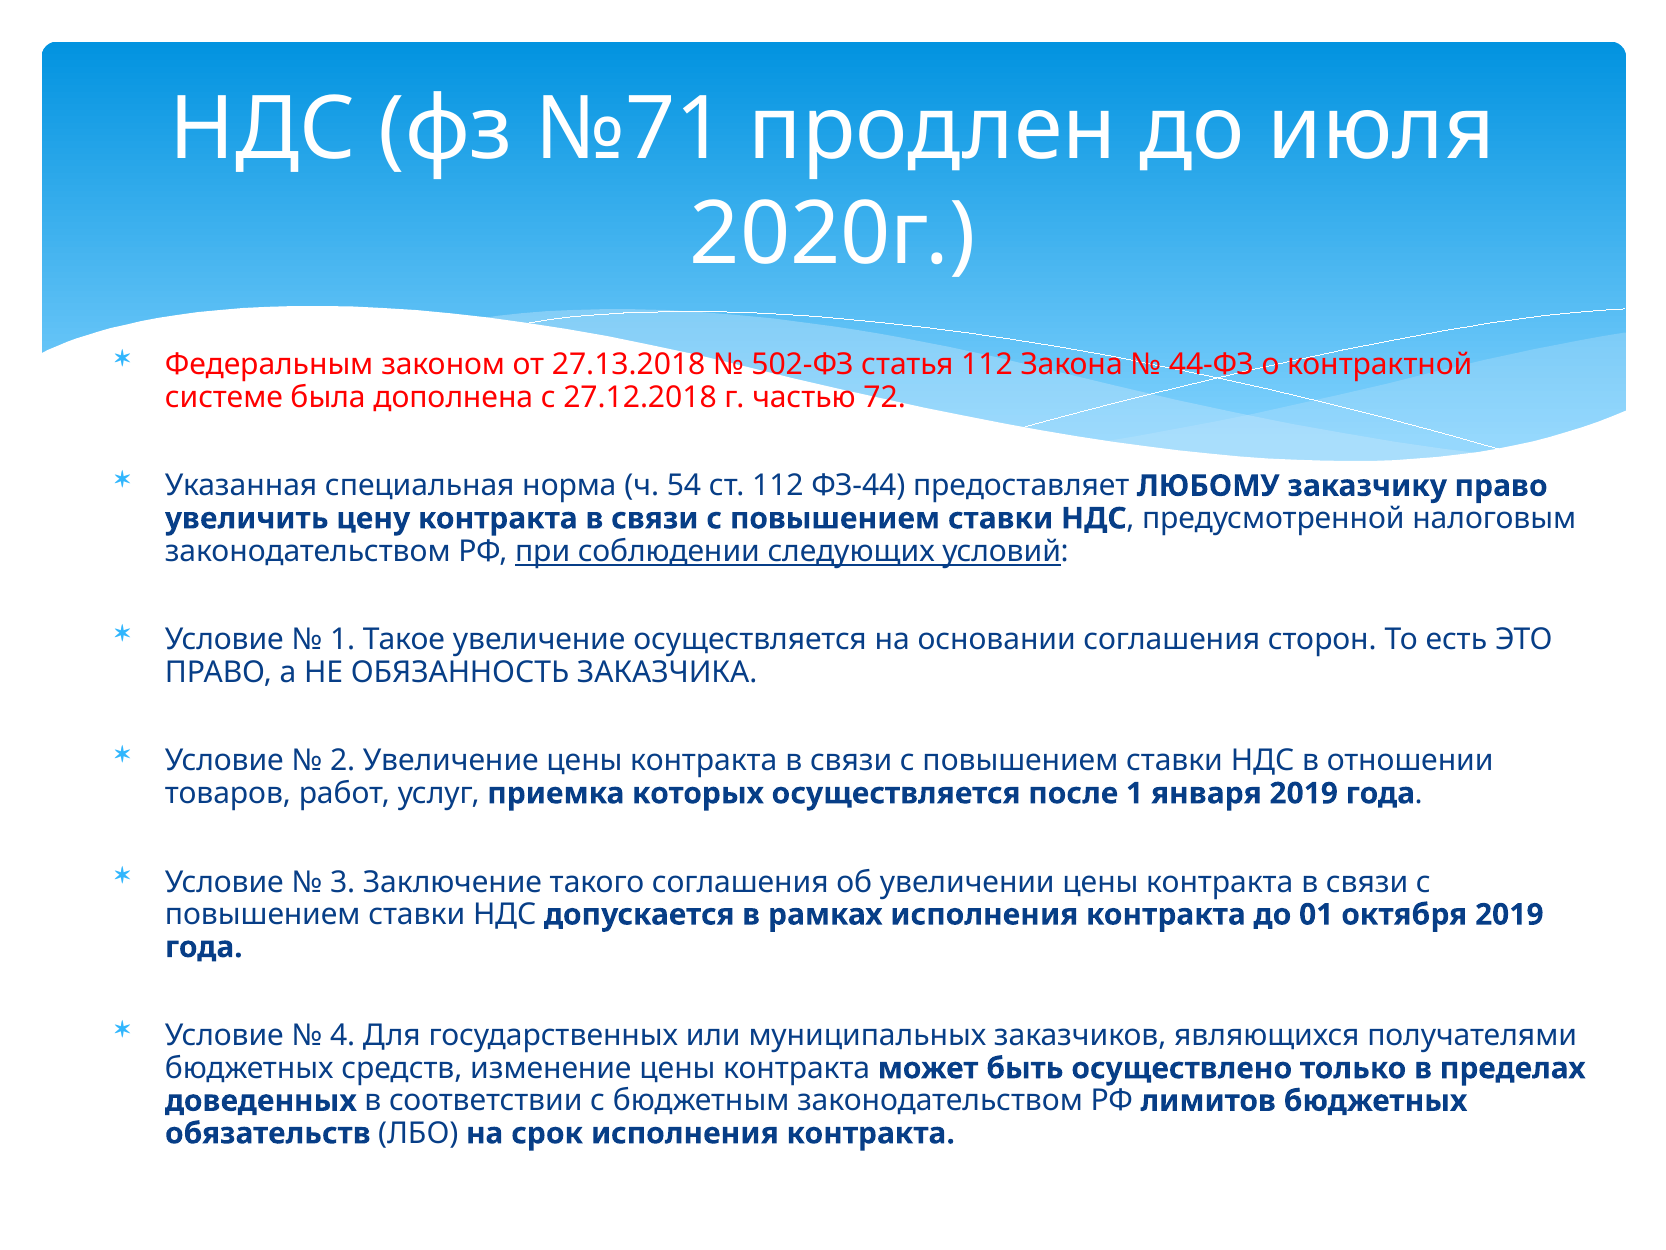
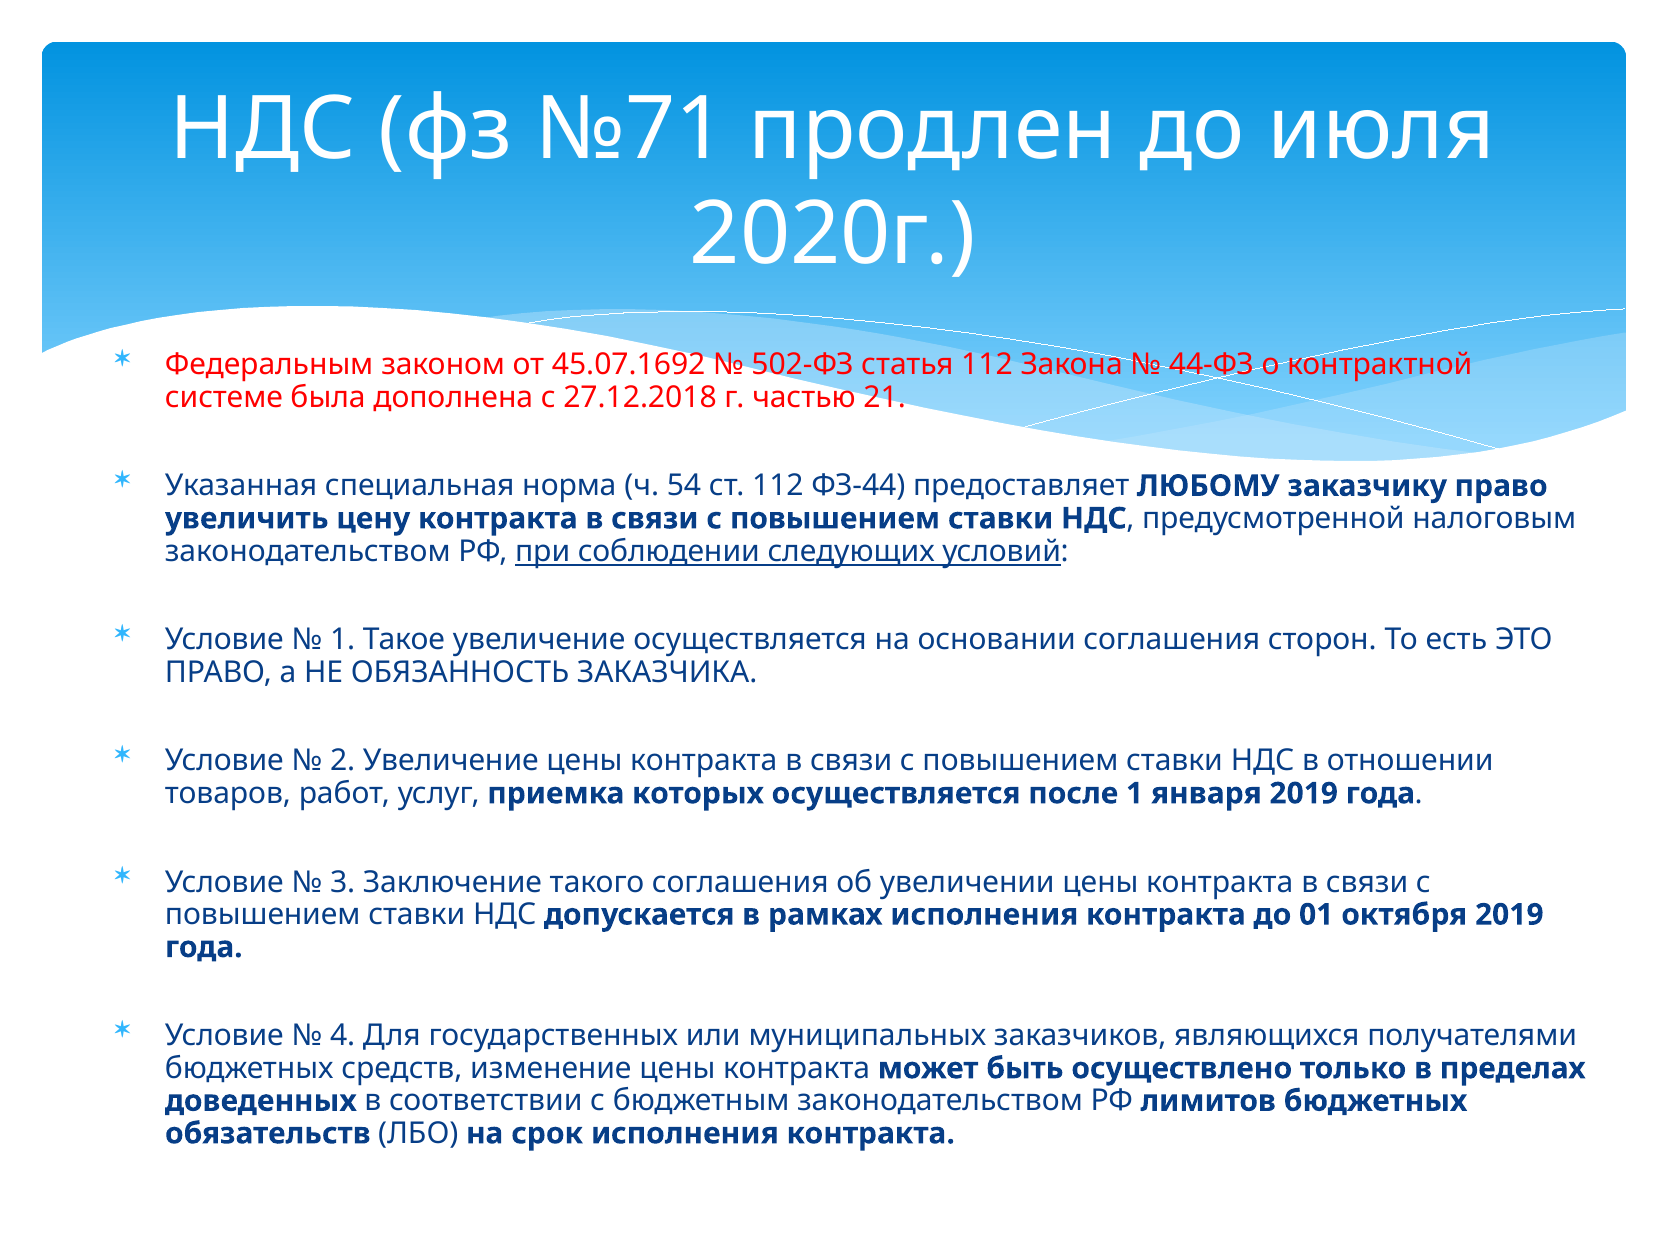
27.13.2018: 27.13.2018 -> 45.07.1692 (629, 365)
72: 72 -> 21 (885, 397)
